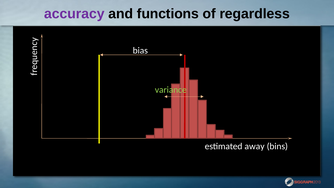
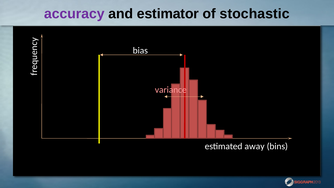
functions: functions -> estimator (168, 14)
regardless: regardless -> stochastic (255, 14)
variance colour: light green -> pink (171, 90)
